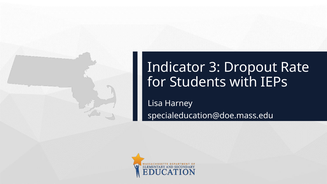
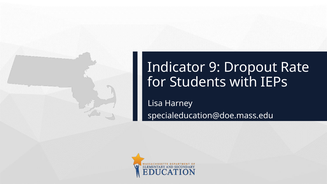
3: 3 -> 9 (215, 67)
